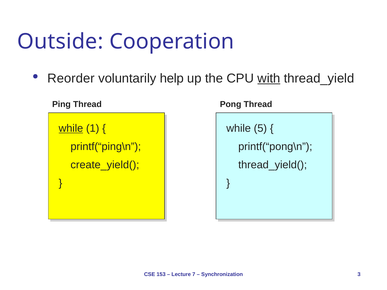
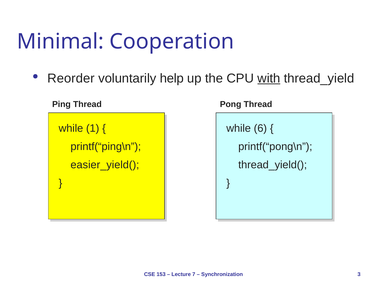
Outside: Outside -> Minimal (60, 41)
while underline: present -> none (71, 128)
5: 5 -> 6 (260, 128)
create_yield(: create_yield( -> easier_yield( (105, 165)
